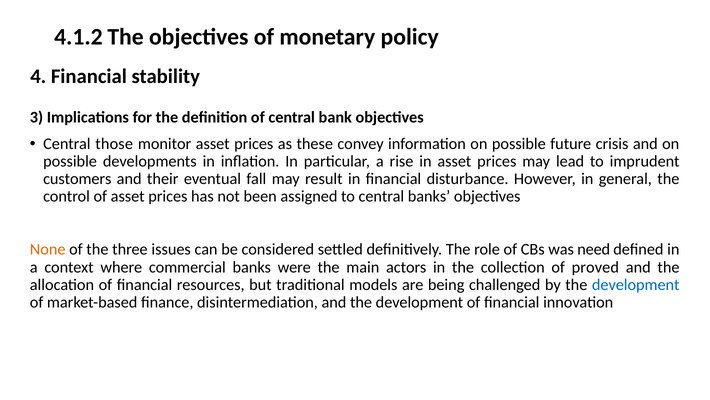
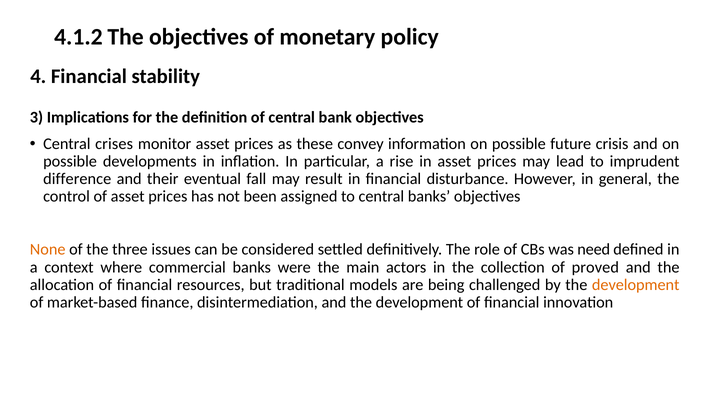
those: those -> crises (114, 144)
customers: customers -> difference (77, 179)
development colour: blue -> orange (636, 284)
